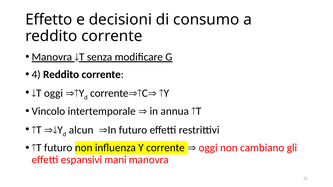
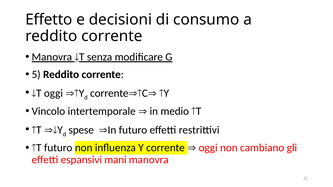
4: 4 -> 5 (36, 75)
annua: annua -> medio (175, 111)
alcun: alcun -> spese (81, 130)
